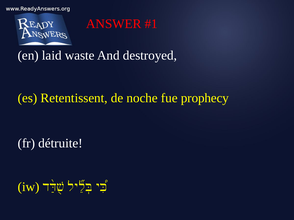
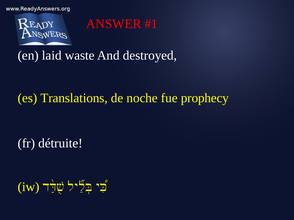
Retentissent: Retentissent -> Translations (74, 98)
